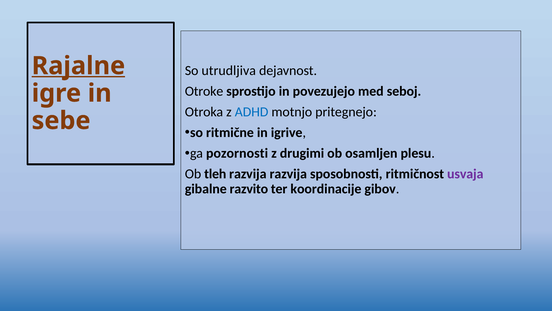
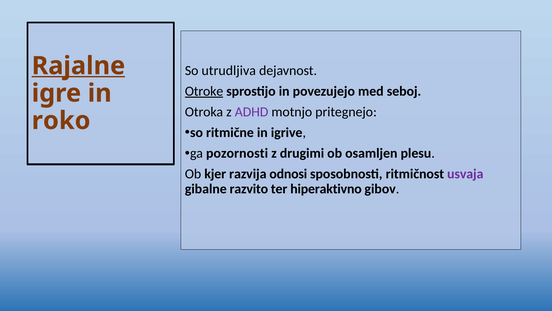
Otroke underline: none -> present (204, 91)
ADHD colour: blue -> purple (252, 112)
sebe: sebe -> roko (61, 120)
tleh: tleh -> kjer (215, 174)
razvija razvija: razvija -> odnosi (288, 174)
koordinacije: koordinacije -> hiperaktivno (326, 189)
